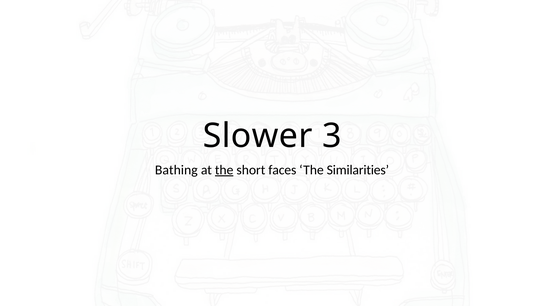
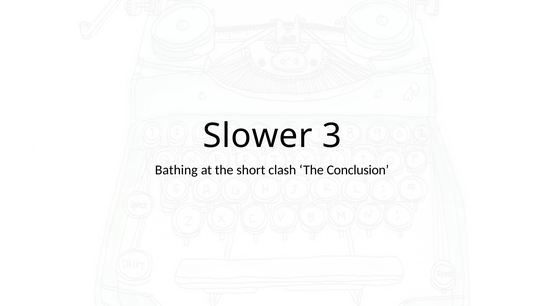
the underline: present -> none (224, 170)
faces: faces -> clash (282, 170)
Similarities: Similarities -> Conclusion (358, 170)
